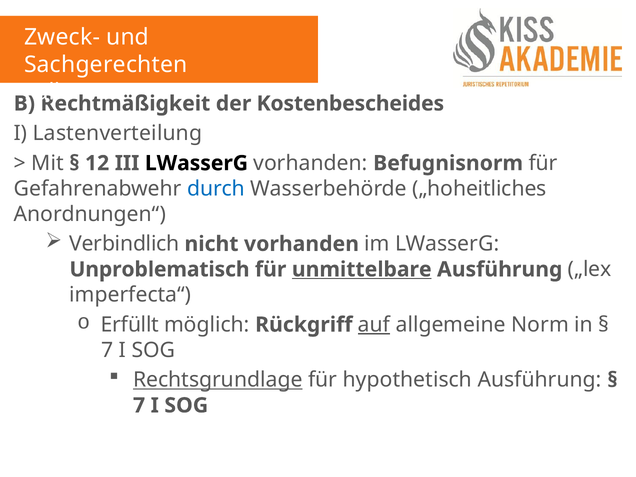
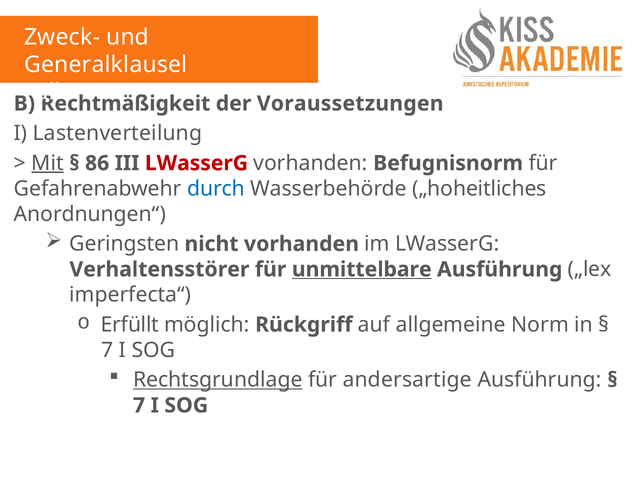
Sachgerechten: Sachgerechten -> Generalklausel (106, 65)
Kostenbescheides: Kostenbescheides -> Voraussetzungen (350, 104)
Mit underline: none -> present (48, 163)
12: 12 -> 86 (97, 163)
LWasserG colour: black -> red (196, 163)
Verbindlich: Verbindlich -> Geringsten (124, 244)
Unproblematisch: Unproblematisch -> Verhaltensstörer (159, 269)
auf underline: present -> none (374, 325)
hypothetisch: hypothetisch -> andersartige (407, 380)
